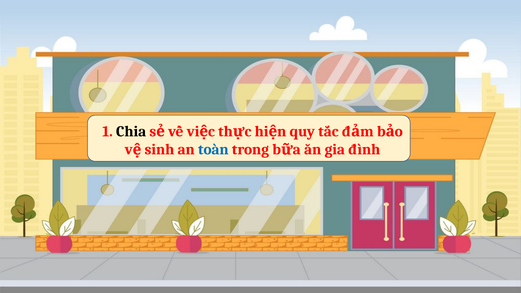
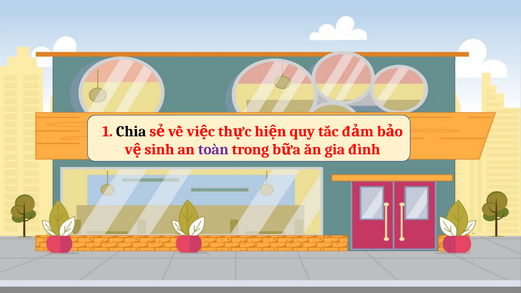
toàn colour: blue -> purple (213, 150)
